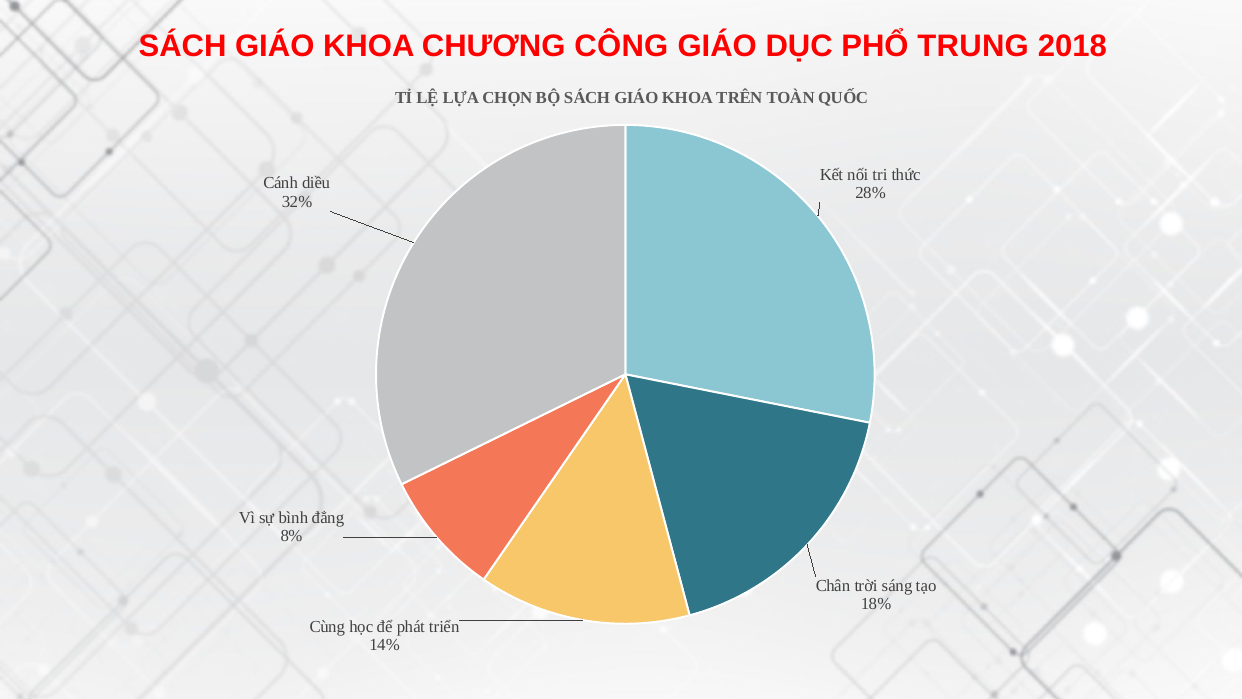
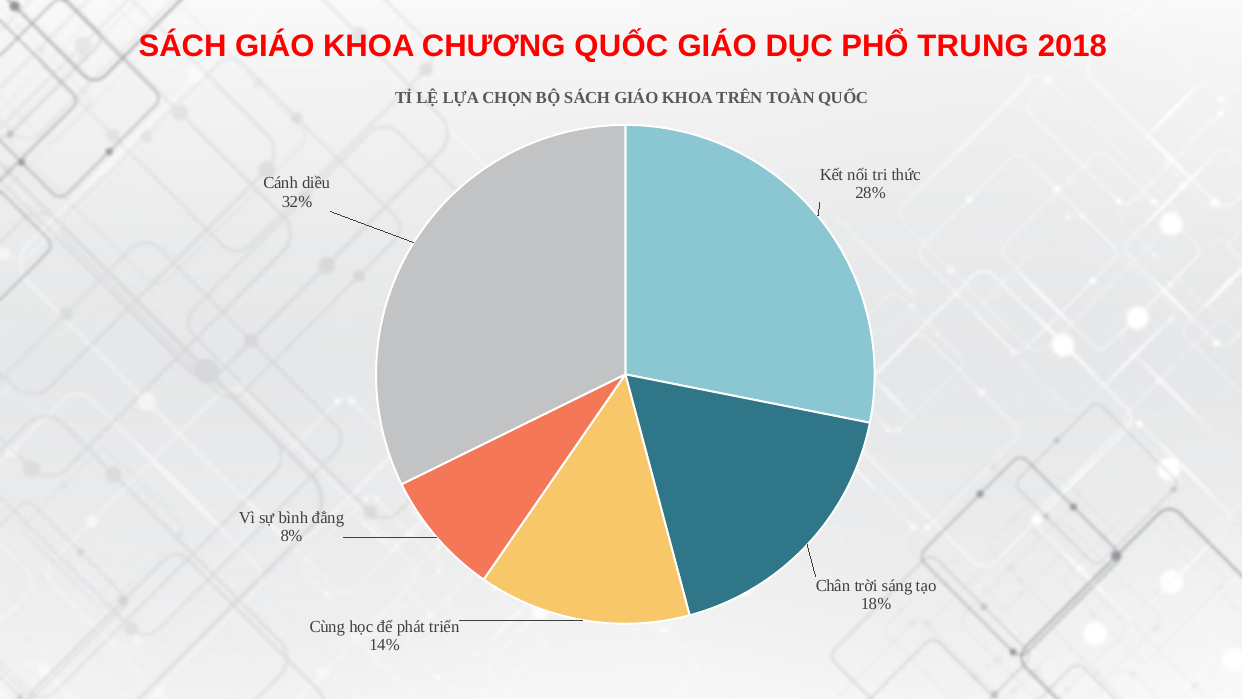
CHƯƠNG CÔNG: CÔNG -> QUỐC (621, 47)
